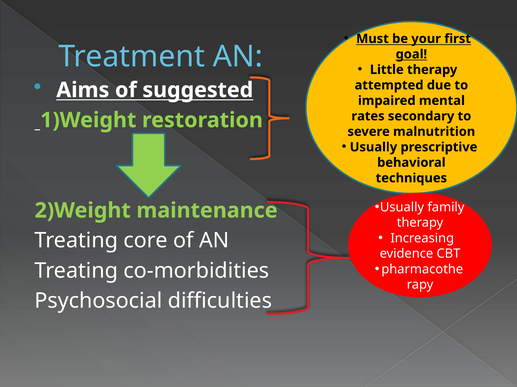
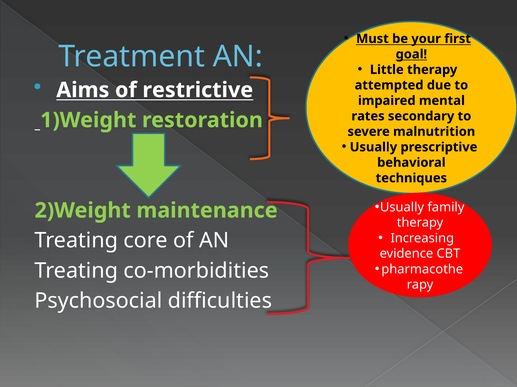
suggested: suggested -> restrictive (198, 90)
